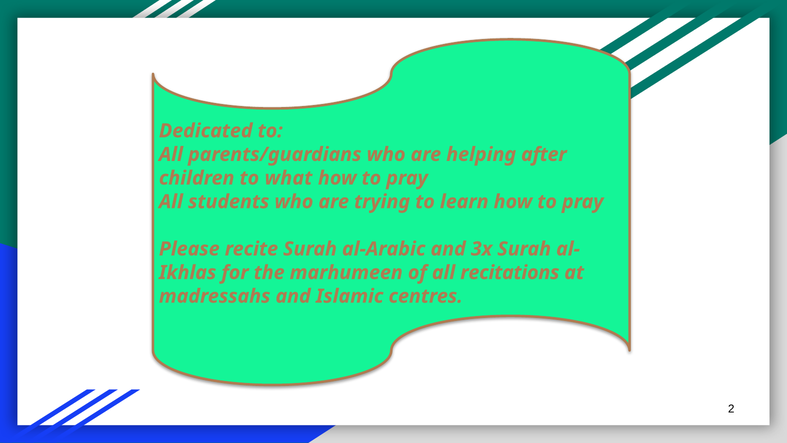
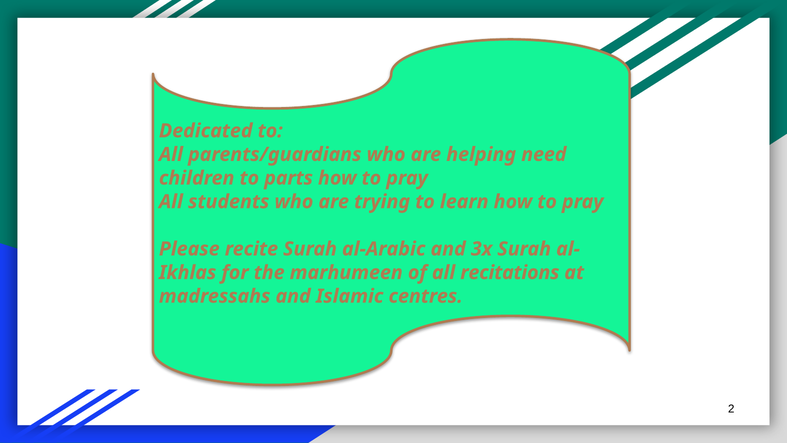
after: after -> need (544, 154)
what: what -> parts (289, 178)
